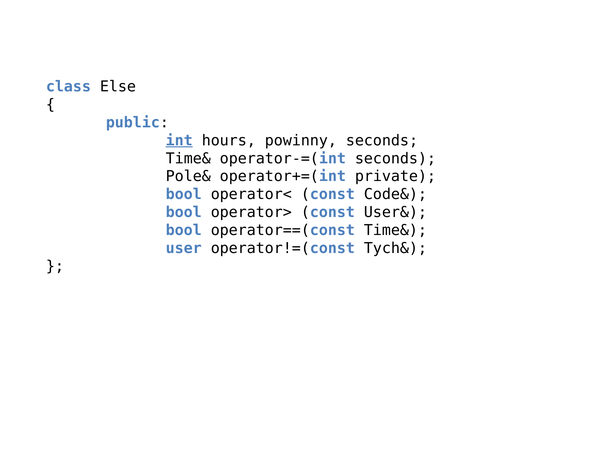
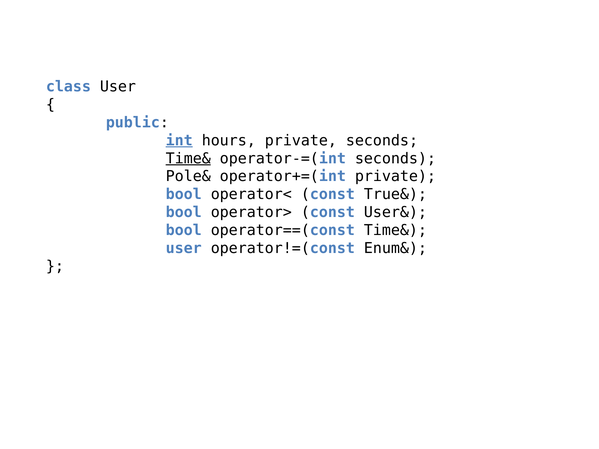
class Else: Else -> User (118, 87)
hours powinny: powinny -> private (301, 141)
Time& underline: none -> present (188, 159)
Code&: Code& -> True& (395, 194)
Tych&: Tych& -> Enum& (395, 248)
